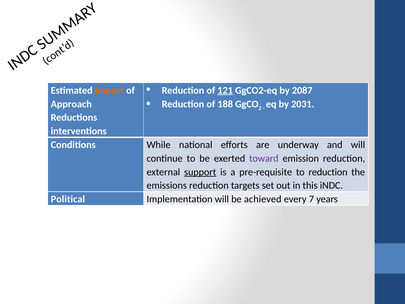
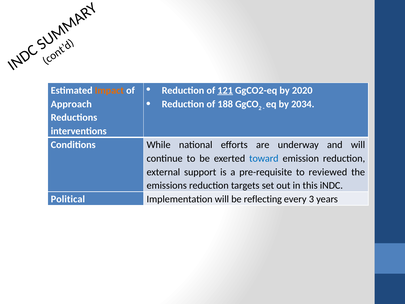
2087: 2087 -> 2020 (302, 90)
2031: 2031 -> 2034 (303, 104)
toward colour: purple -> blue (264, 158)
support underline: present -> none (200, 172)
to reduction: reduction -> reviewed (328, 172)
achieved: achieved -> reflecting (263, 199)
7: 7 -> 3 (311, 199)
